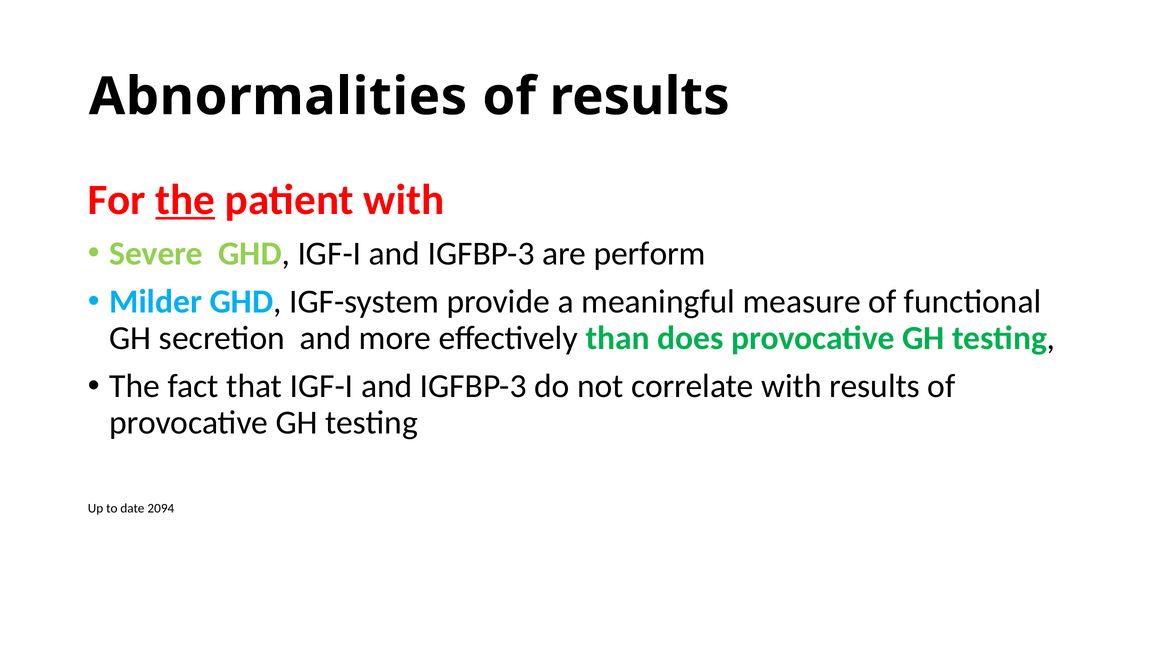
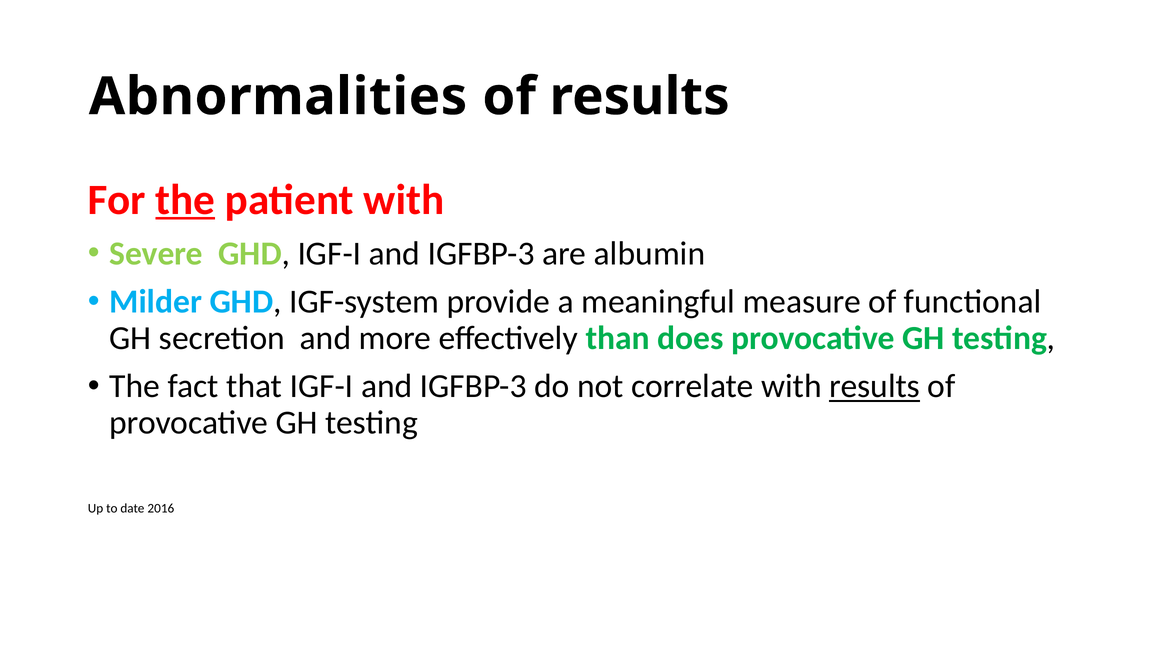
perform: perform -> albumin (650, 253)
results underline: none -> present (875, 386)
2094: 2094 -> 2016 (161, 508)
